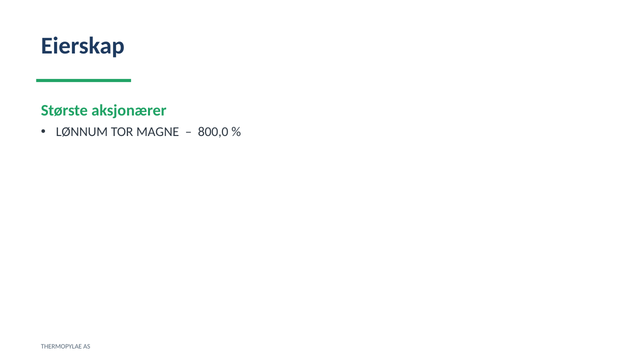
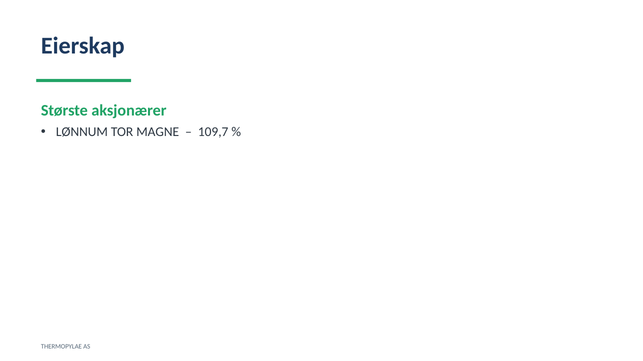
800,0: 800,0 -> 109,7 (213, 132)
